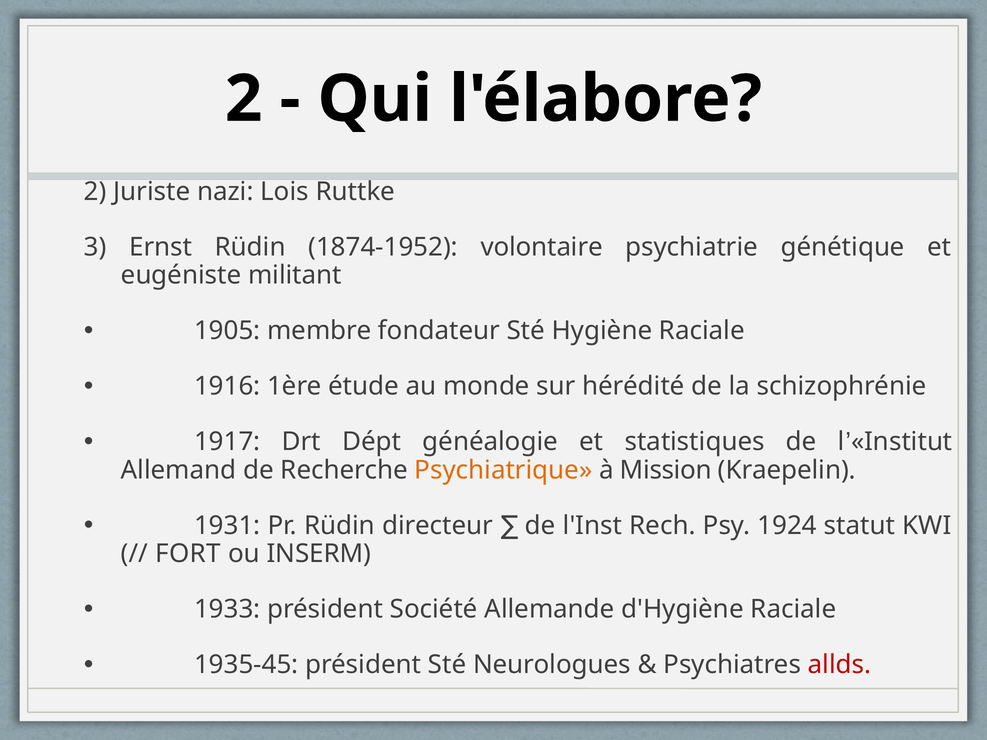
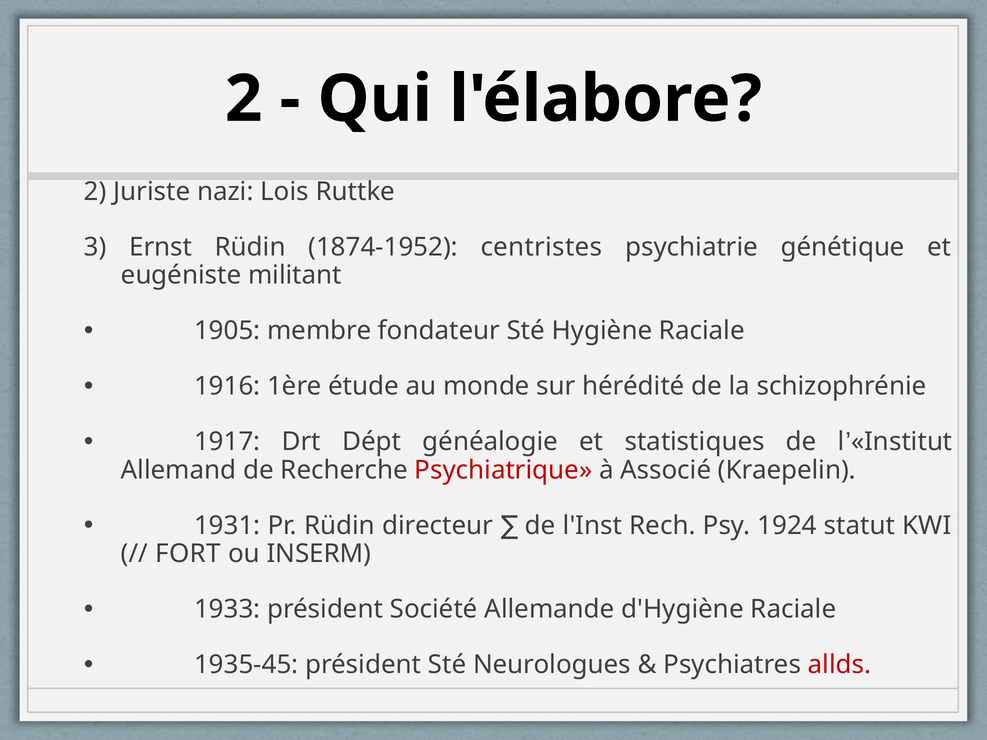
volontaire: volontaire -> centristes (541, 247)
Psychiatrique colour: orange -> red (503, 470)
Mission: Mission -> Associé (666, 470)
